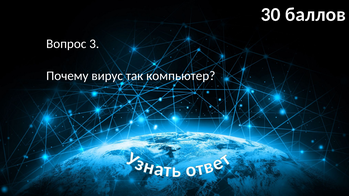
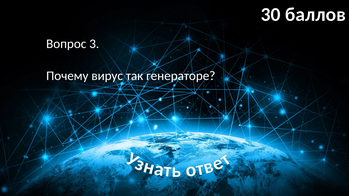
компьютер: компьютер -> генераторе (181, 76)
